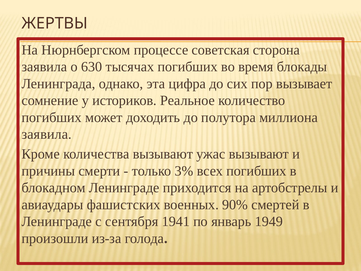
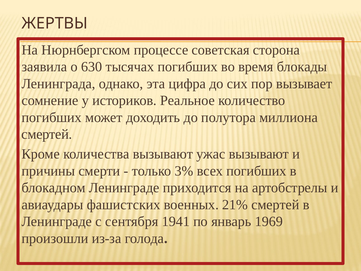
заявила: заявила -> смертей (47, 134)
90%: 90% -> 21% (235, 204)
1949: 1949 -> 1969 (269, 221)
